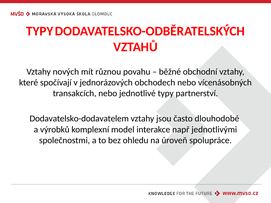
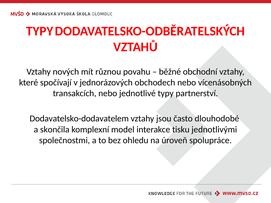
výrobků: výrobků -> skončila (55, 130)
např: např -> tisku (181, 130)
